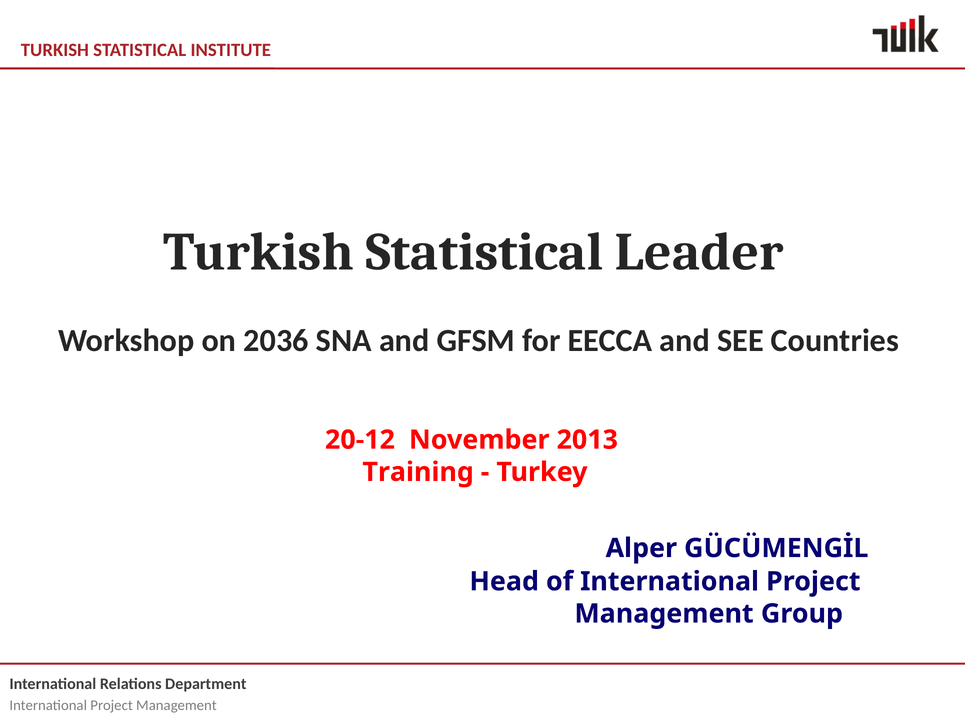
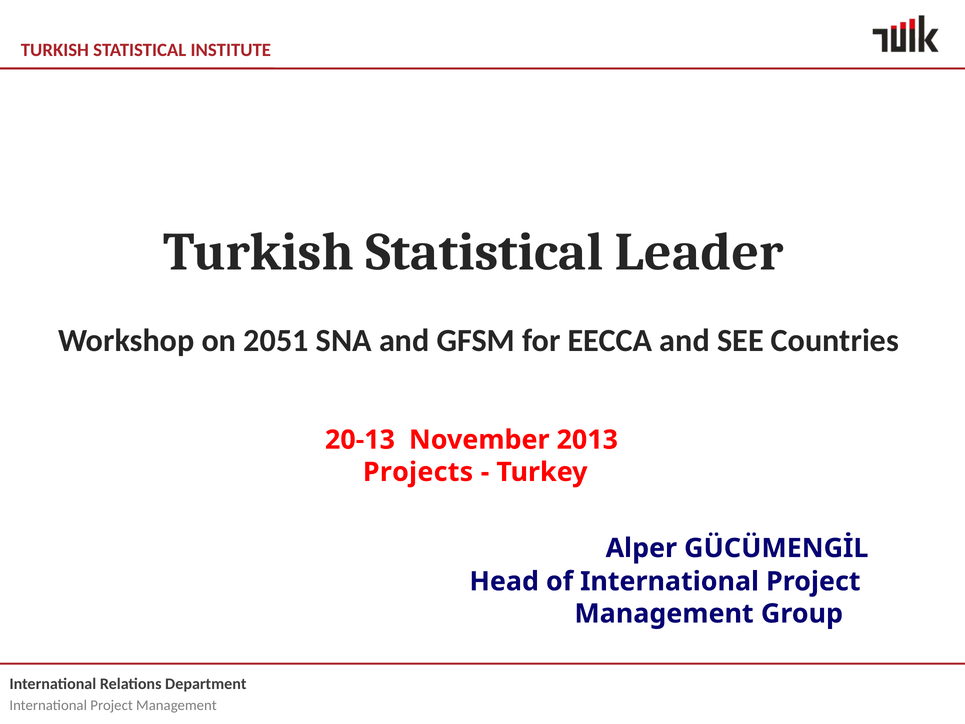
2036: 2036 -> 2051 (276, 340)
20-12: 20-12 -> 20-13 (360, 440)
Training: Training -> Projects (418, 472)
